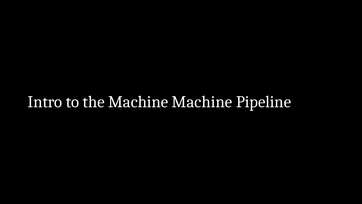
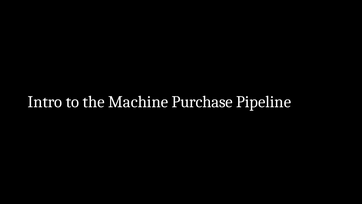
Machine Machine: Machine -> Purchase (202, 102)
